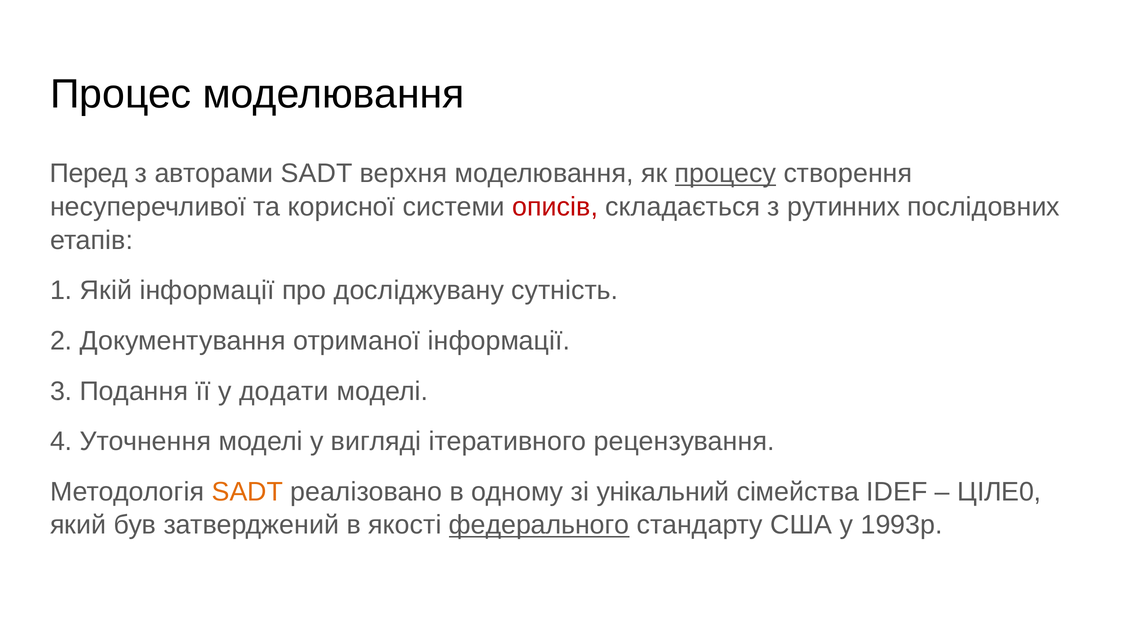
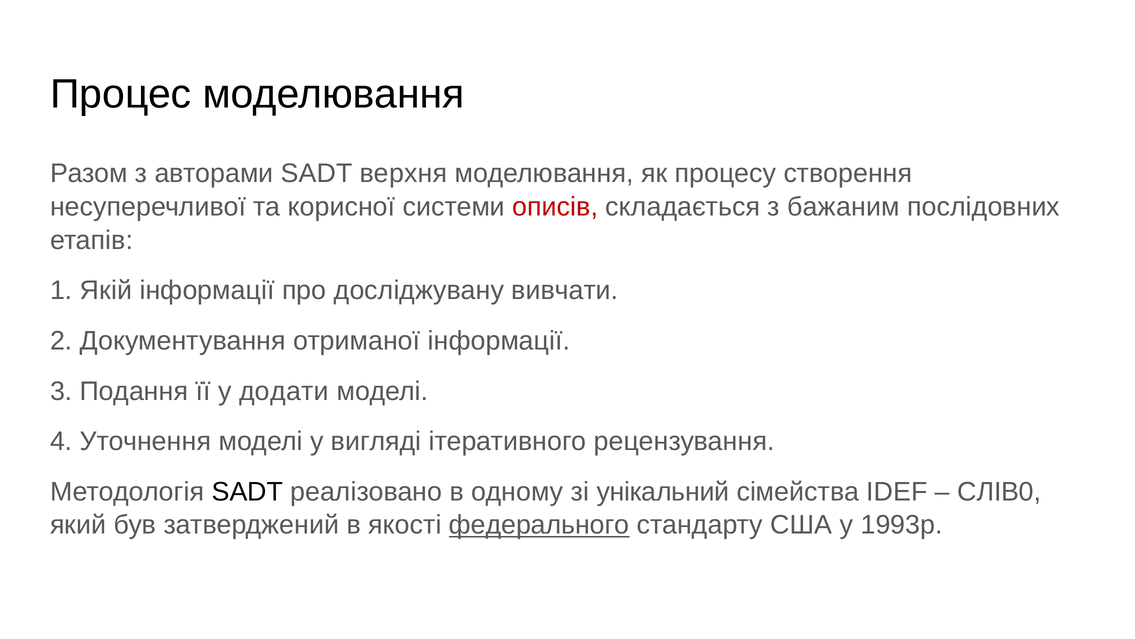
Перед: Перед -> Разом (89, 173)
процесу underline: present -> none (725, 173)
рутинних: рутинних -> бажаним (844, 207)
сутність: сутність -> вивчати (565, 290)
SADT colour: orange -> black (247, 491)
ЦІЛЕ0: ЦІЛЕ0 -> СЛІВ0 (999, 491)
